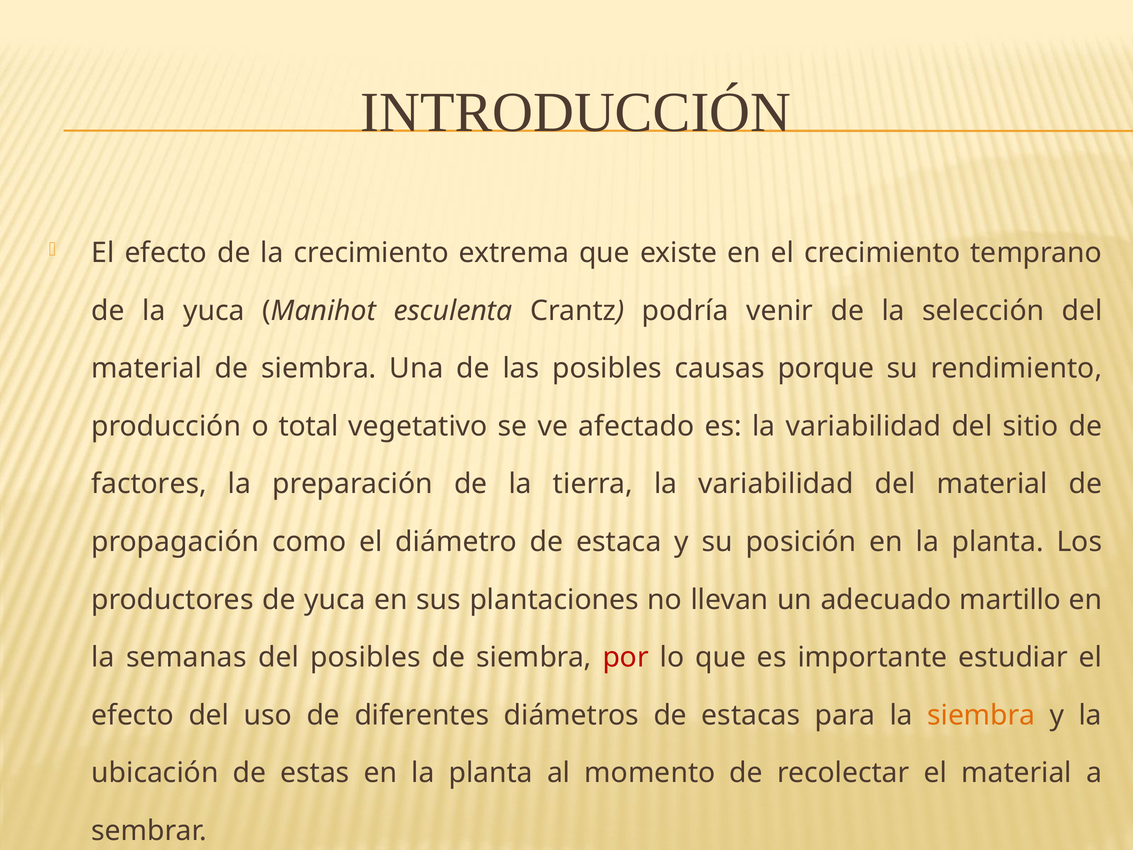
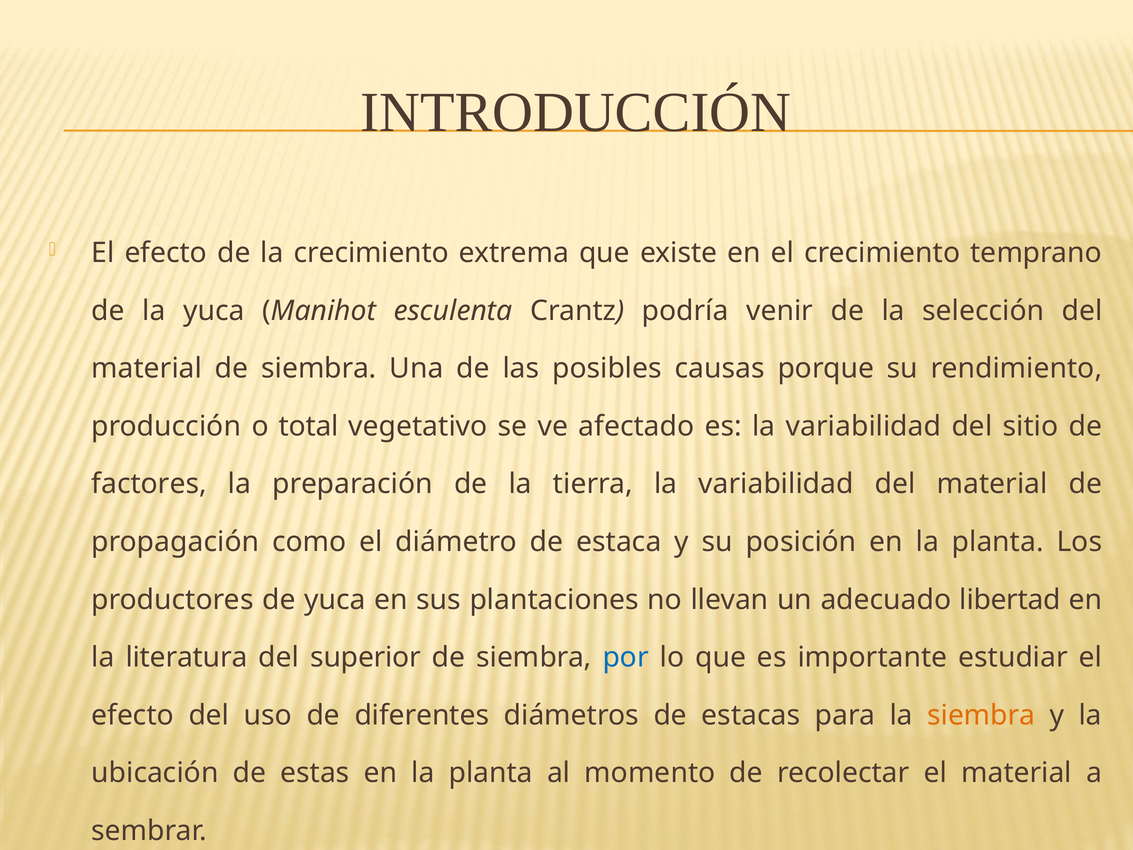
martillo: martillo -> libertad (1010, 599)
semanas: semanas -> literatura (187, 657)
del posibles: posibles -> superior (366, 657)
por colour: red -> blue (626, 657)
